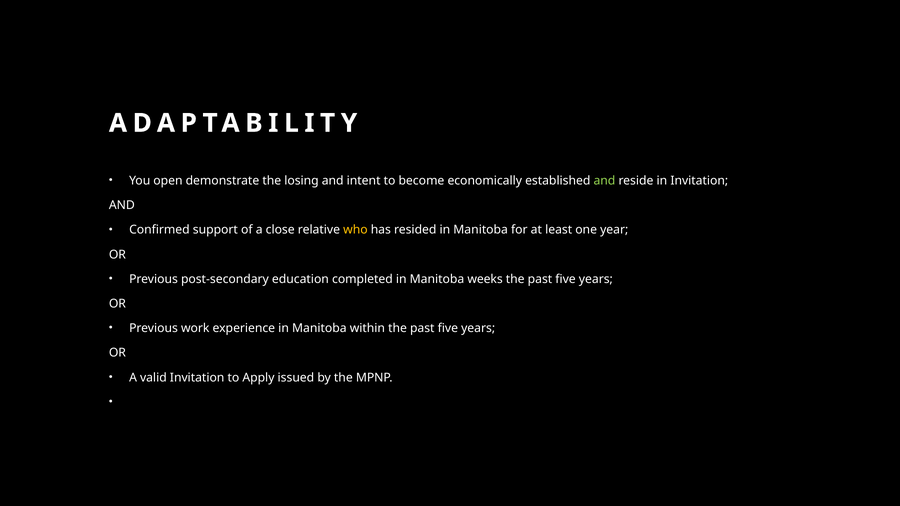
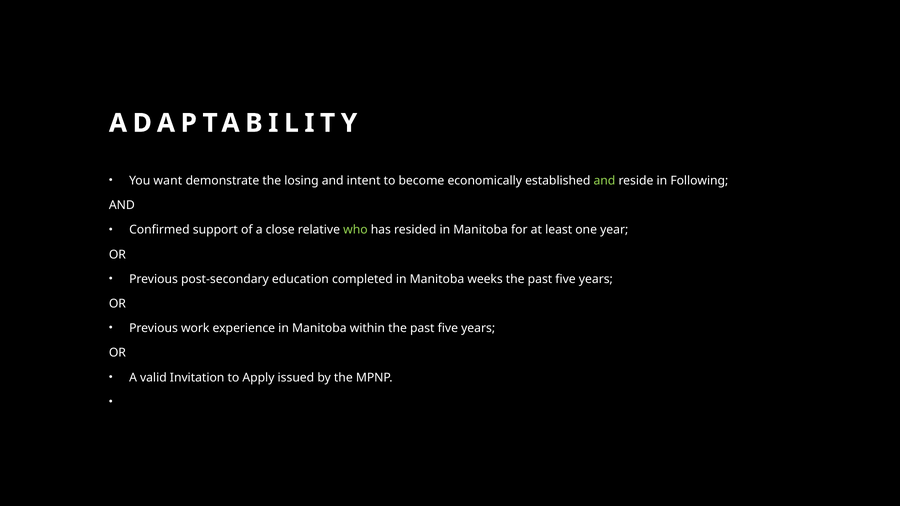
open: open -> want (168, 181)
in Invitation: Invitation -> Following (699, 181)
who colour: yellow -> light green (355, 230)
